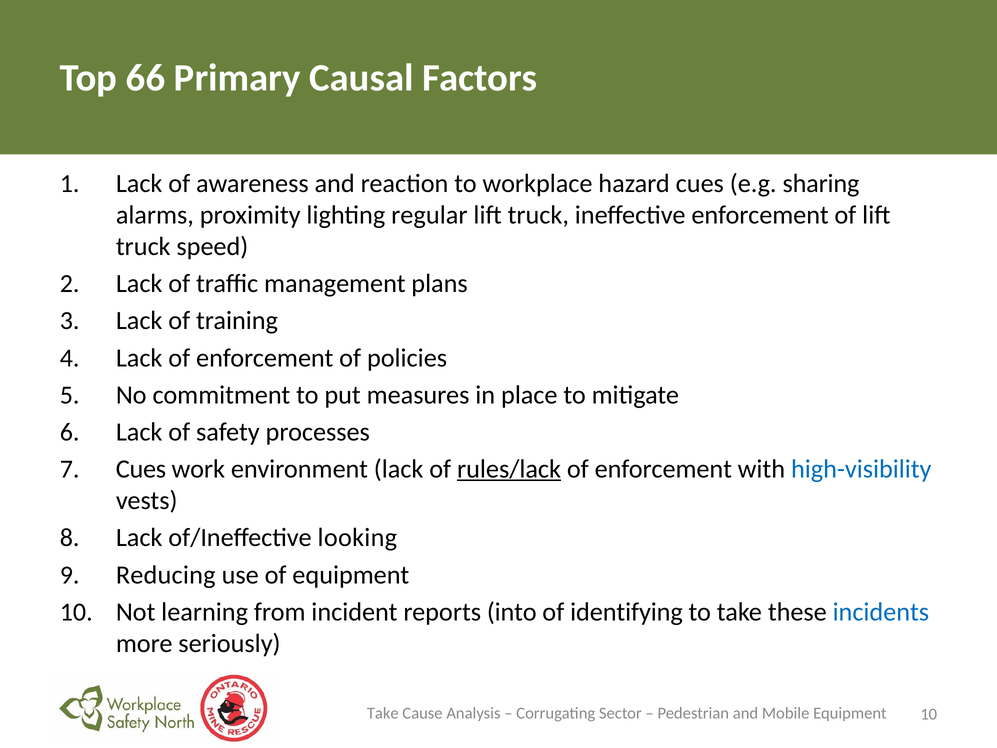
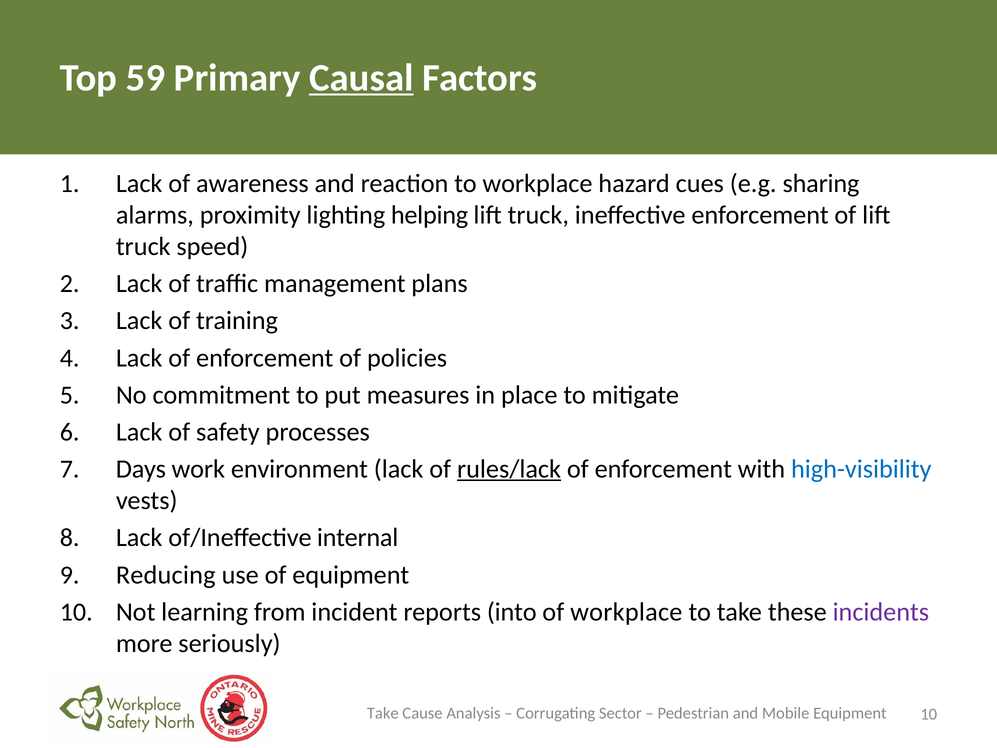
66: 66 -> 59 (146, 78)
Causal underline: none -> present (361, 78)
regular: regular -> helping (430, 215)
Cues: Cues -> Days (141, 469)
looking: looking -> internal (358, 538)
of identifying: identifying -> workplace (626, 612)
incidents colour: blue -> purple (881, 612)
